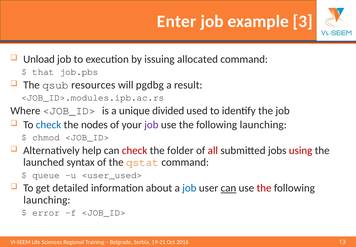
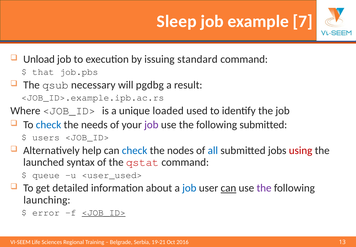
Enter: Enter -> Sleep (177, 21)
3: 3 -> 7 (303, 21)
allocated: allocated -> standard (197, 59)
resources: resources -> necessary (93, 85)
<JOB_ID>.modules.ipb.ac.rs: <JOB_ID>.modules.ipb.ac.rs -> <JOB_ID>.example.ipb.ac.rs (93, 97)
divided: divided -> loaded (168, 110)
nodes: nodes -> needs (94, 124)
launching: launching -> submitted (263, 124)
chmod: chmod -> users (46, 137)
check colour: red -> blue (135, 150)
folder: folder -> nodes (180, 150)
all colour: red -> blue (213, 150)
qstat colour: orange -> red (143, 162)
the colour: red -> purple (264, 188)
<JOB_ID> underline: none -> present (104, 212)
